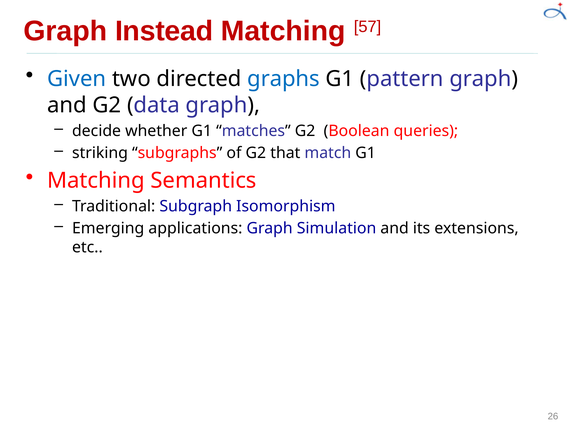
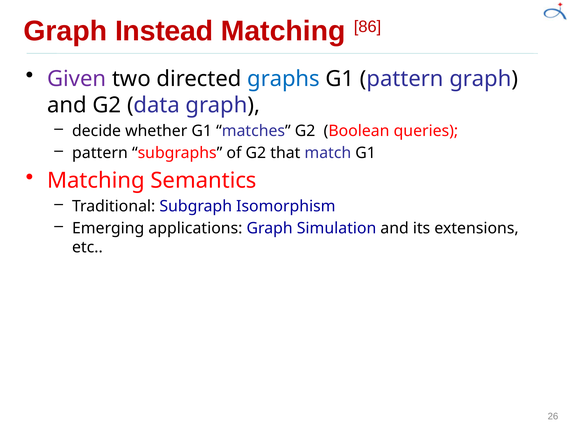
57: 57 -> 86 (368, 27)
Given colour: blue -> purple (77, 79)
striking: striking -> pattern (100, 153)
